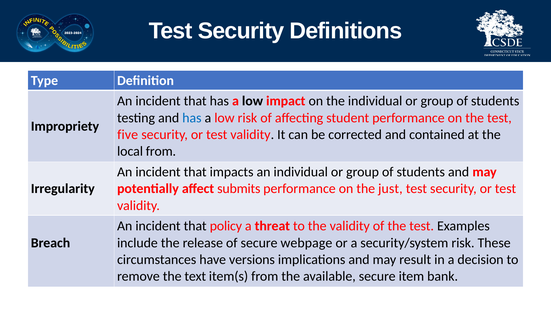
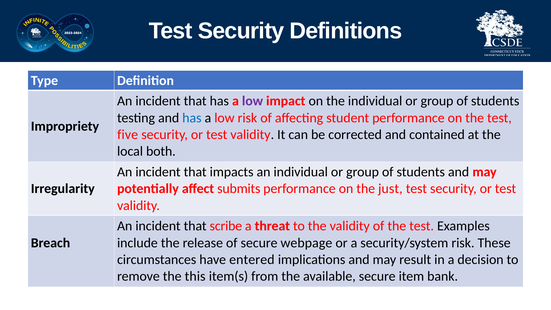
low colour: black -> purple (253, 101)
local from: from -> both (161, 151)
policy: policy -> scribe (226, 226)
versions: versions -> entered (252, 260)
text: text -> this (195, 276)
